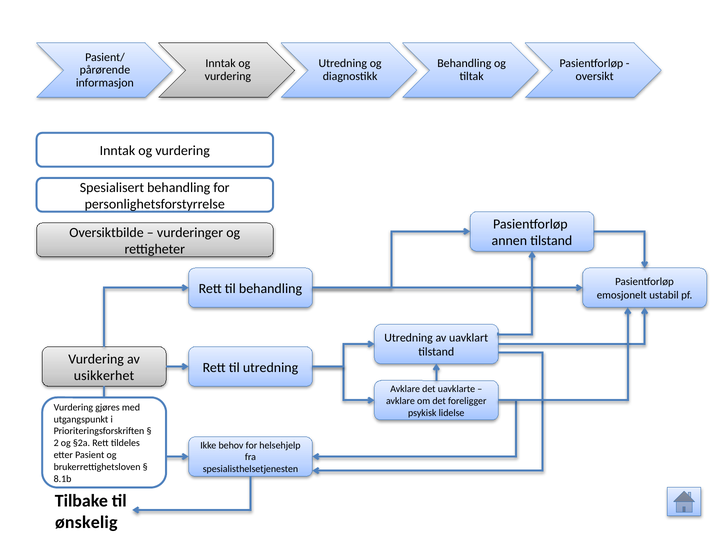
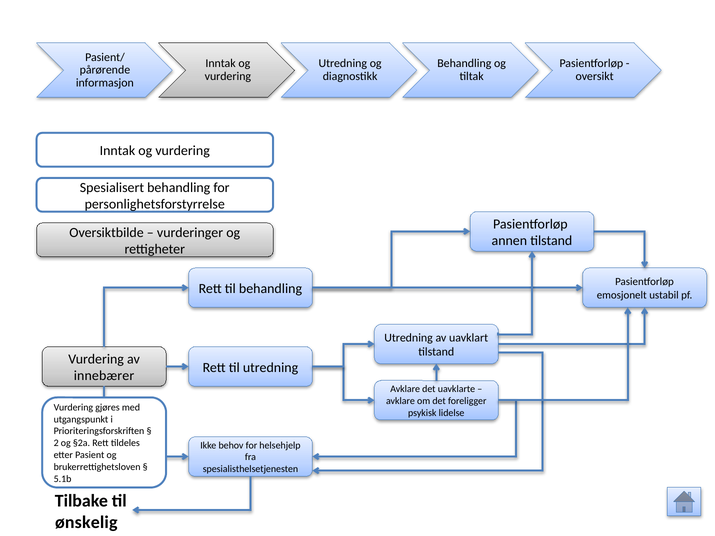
usikkerhet: usikkerhet -> innebærer (104, 376)
8.1b: 8.1b -> 5.1b (63, 479)
